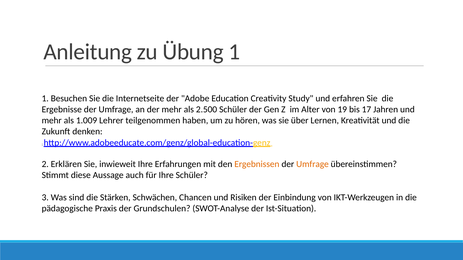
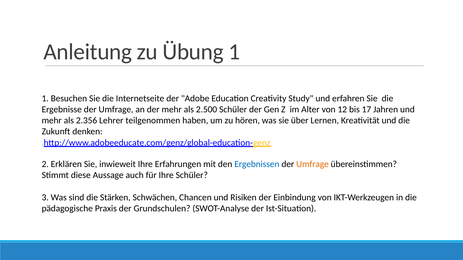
19: 19 -> 12 (342, 110)
1.009: 1.009 -> 2.356 (87, 121)
Ergebnissen colour: orange -> blue (257, 164)
